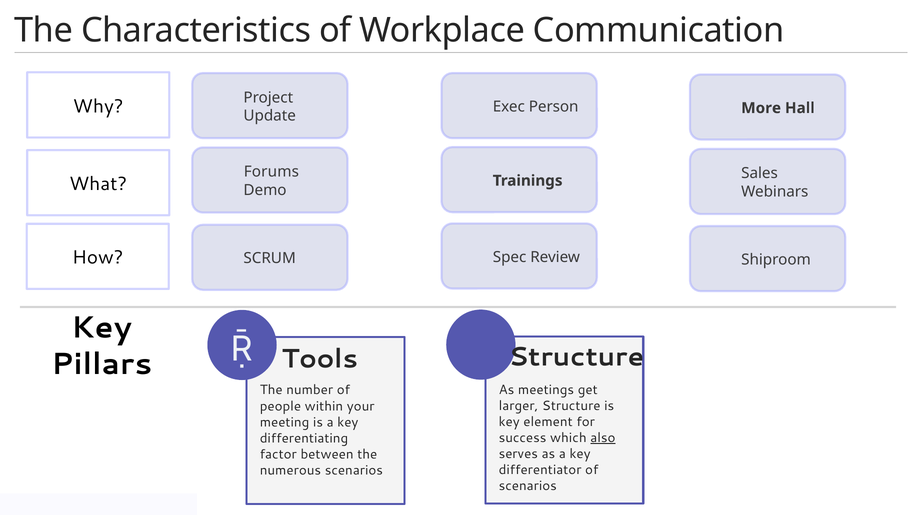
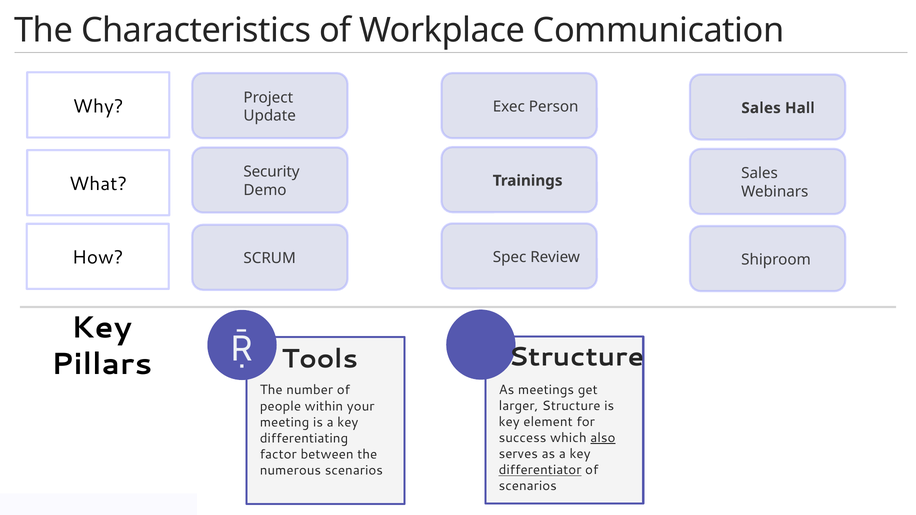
More: More -> Sales (761, 108)
Forums: Forums -> Security (272, 172)
differentiator underline: none -> present (540, 470)
